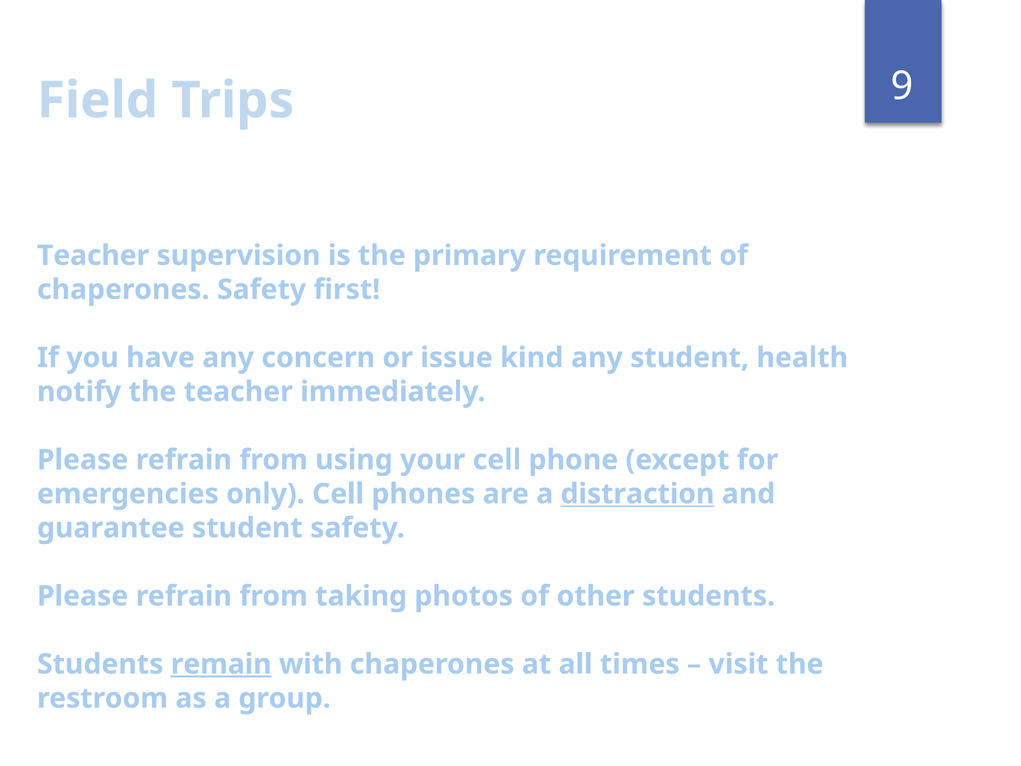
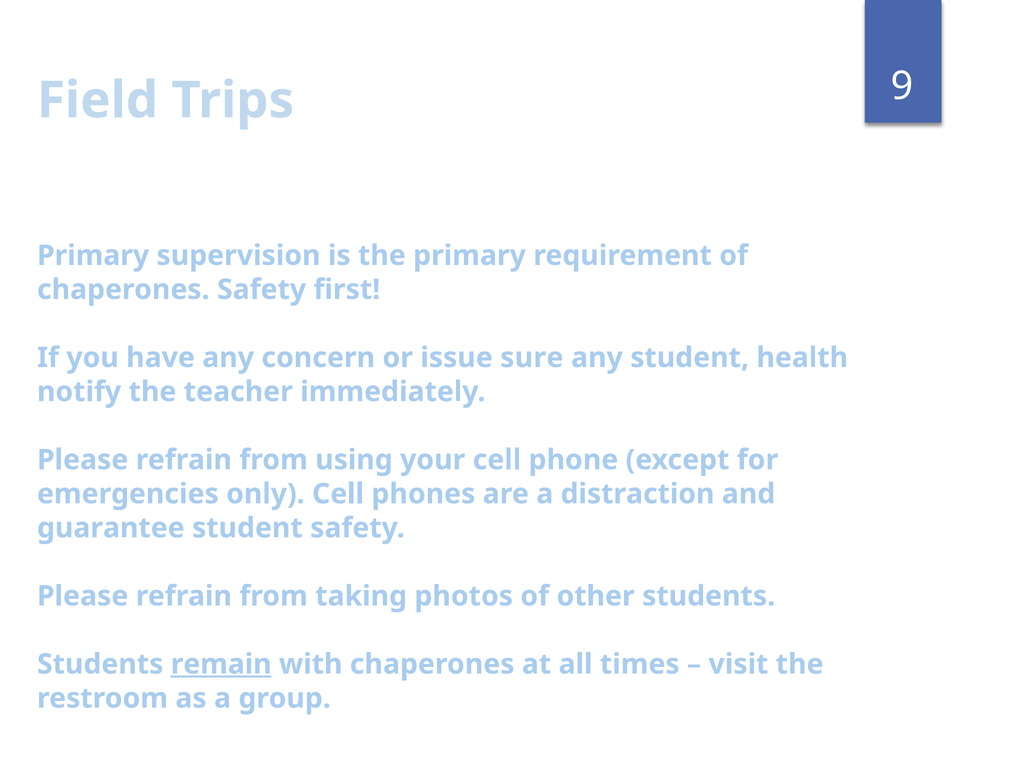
Teacher: Teacher -> Primary (93, 255)
kind: kind -> sure (532, 358)
distraction underline: present -> none (638, 494)
